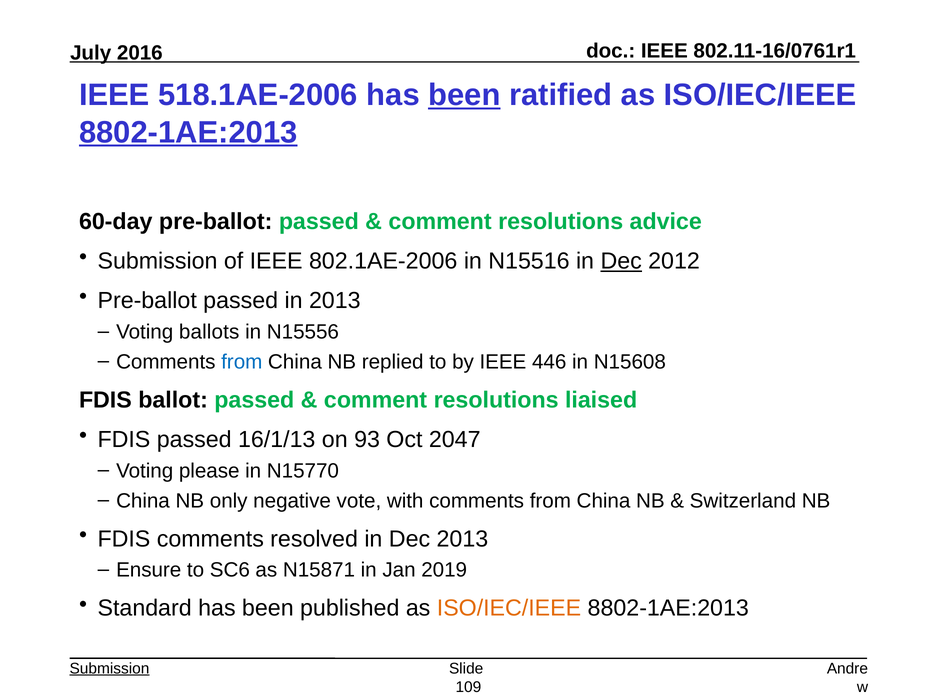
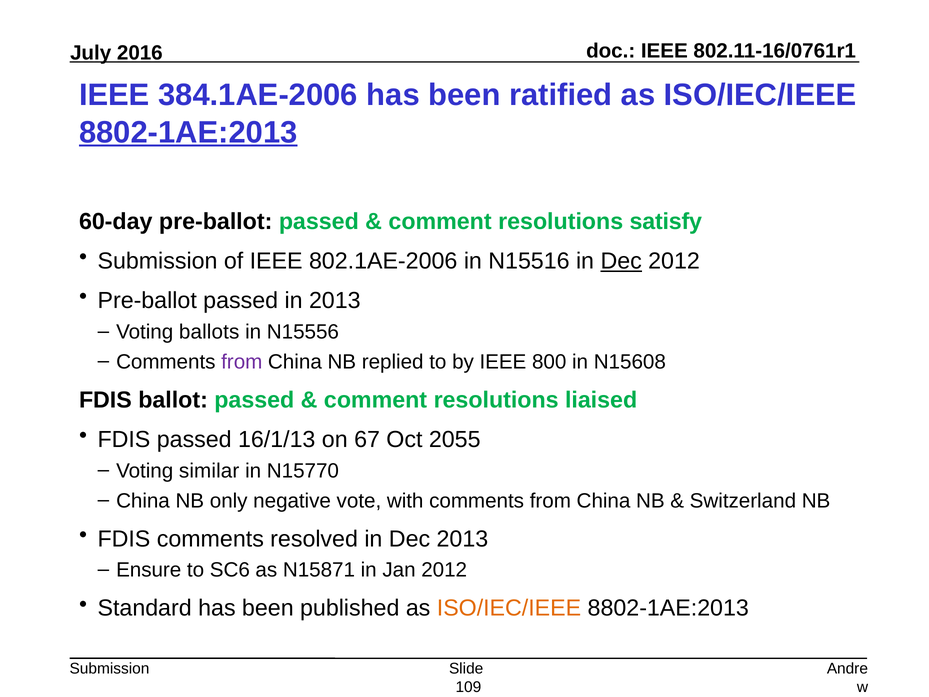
518.1AE-2006: 518.1AE-2006 -> 384.1AE-2006 (258, 95)
been underline: present -> none (464, 95)
advice: advice -> satisfy (666, 222)
from colour: blue -> purple (242, 362)
446: 446 -> 800 (549, 362)
93: 93 -> 67 (367, 439)
2047: 2047 -> 2055 (455, 439)
please: please -> similar (209, 471)
Jan 2019: 2019 -> 2012 (444, 570)
Submission underline: present -> none (109, 668)
